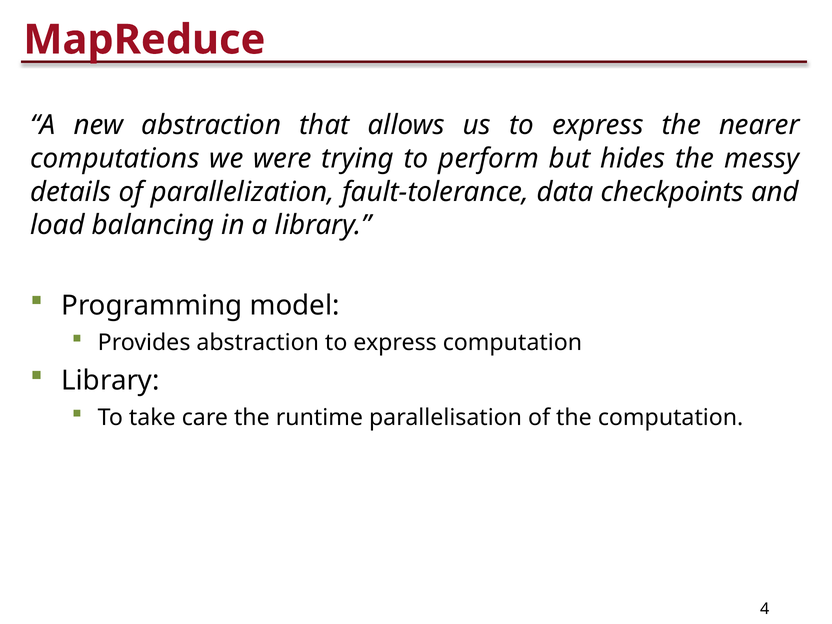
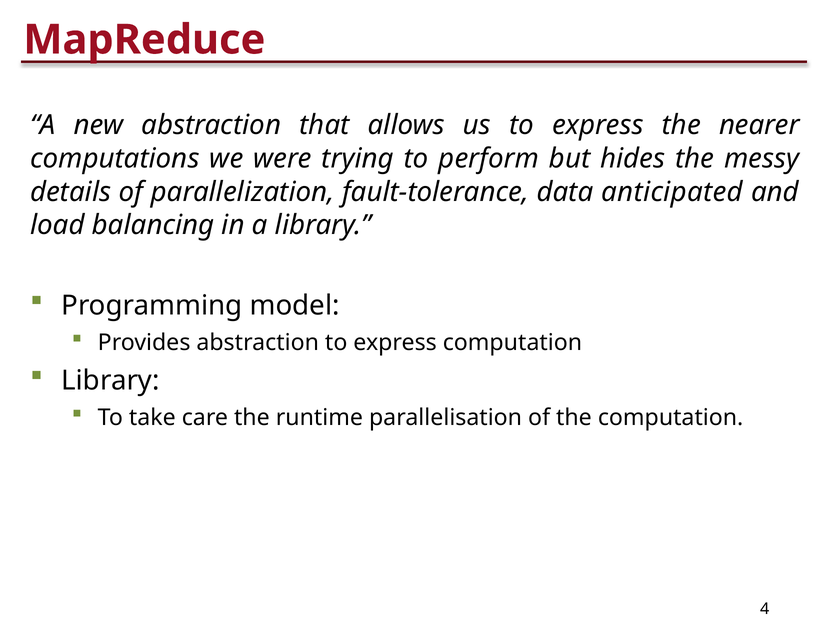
checkpoints: checkpoints -> anticipated (672, 192)
